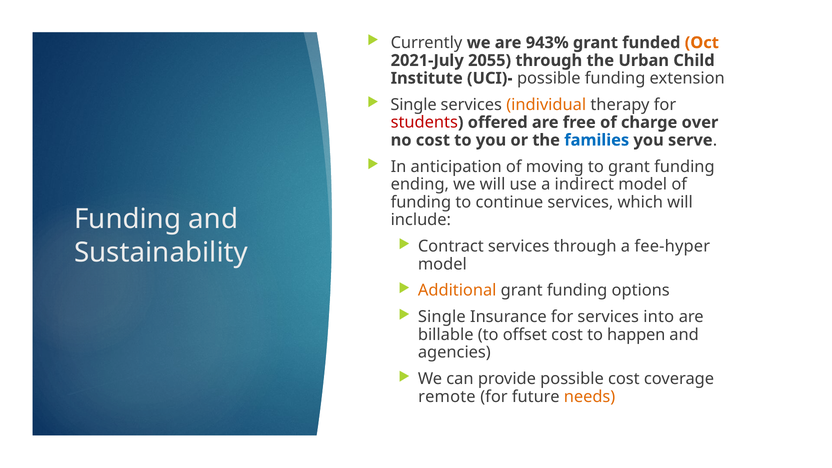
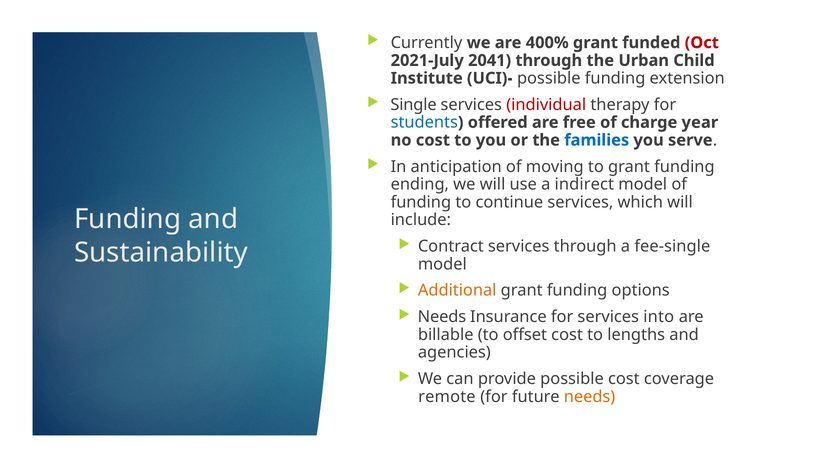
943%: 943% -> 400% (547, 43)
Oct colour: orange -> red (702, 43)
2055: 2055 -> 2041 (490, 60)
individual colour: orange -> red (546, 105)
students colour: red -> blue (424, 122)
over: over -> year (700, 122)
fee-hyper: fee-hyper -> fee-single (672, 246)
Single: Single -> Needs (442, 317)
happen: happen -> lengths (636, 335)
